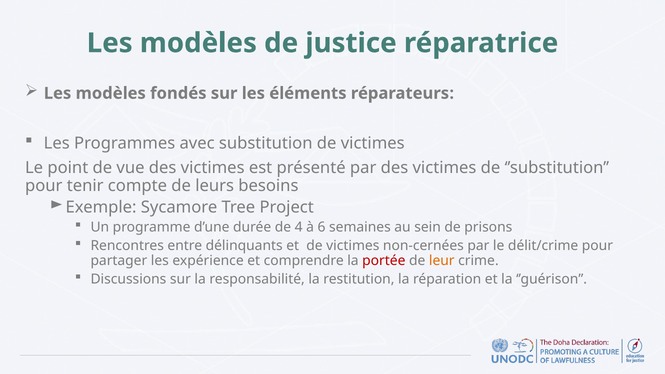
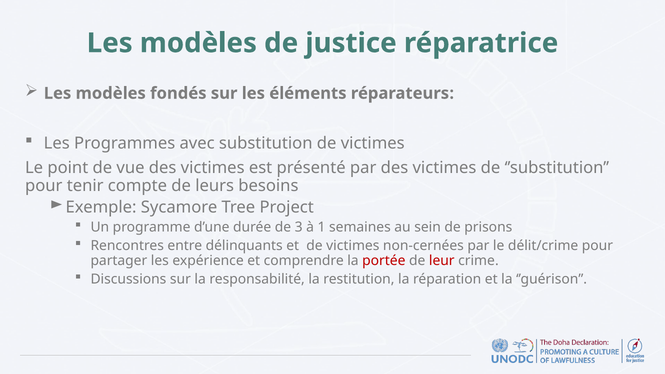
4: 4 -> 3 (299, 227)
6: 6 -> 1 (322, 227)
leur colour: orange -> red (442, 261)
